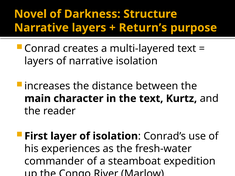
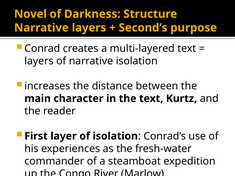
Return’s: Return’s -> Second’s (143, 28)
